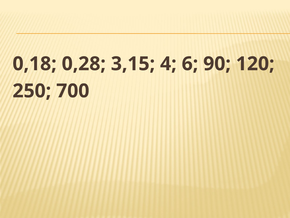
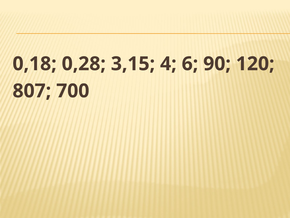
250: 250 -> 807 (32, 91)
